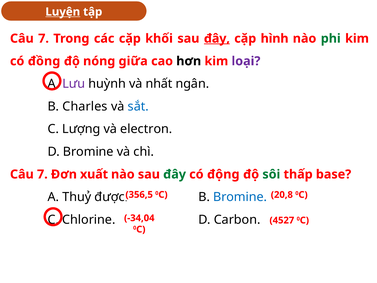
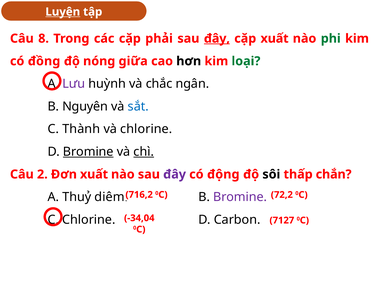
7: 7 -> 8 (44, 38)
khối: khối -> phải (159, 38)
cặp hình: hình -> xuất (275, 38)
loại colour: purple -> green (246, 61)
nhất: nhất -> chắc (159, 84)
Charles: Charles -> Nguyên (85, 106)
Lượng: Lượng -> Thành (81, 129)
và electron: electron -> chlorine (146, 129)
Bromine underline: none -> present (88, 152)
chì underline: none -> present (144, 152)
7: 7 -> 2 (42, 174)
đây colour: green -> purple (175, 174)
sôi colour: green -> black (271, 174)
base: base -> chắn (334, 174)
356,5: 356,5 -> 716,2 (139, 194)
20,8: 20,8 -> 72,2 (282, 195)
được: được -> diêm (111, 197)
Bromine colour: blue -> purple (240, 197)
4527: 4527 -> 7127 (282, 220)
